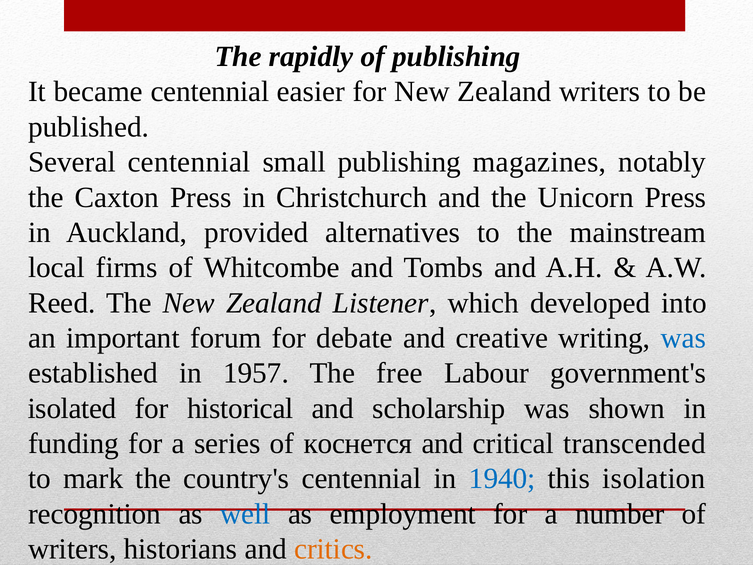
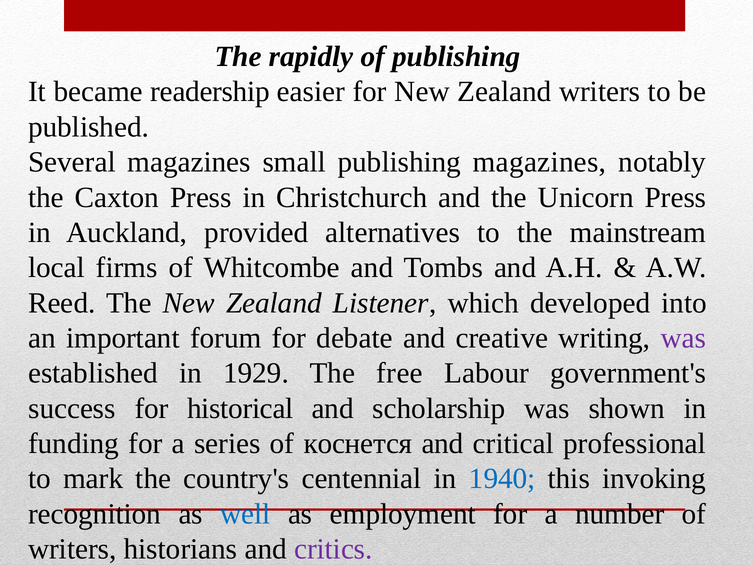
became centennial: centennial -> readership (210, 92)
Several centennial: centennial -> magazines (189, 162)
was colour: blue -> purple (683, 338)
1957: 1957 -> 1929 (256, 373)
isolated: isolated -> success (72, 408)
transcended: transcended -> professional (635, 443)
isolation: isolation -> invoking (654, 479)
critics colour: orange -> purple (333, 549)
